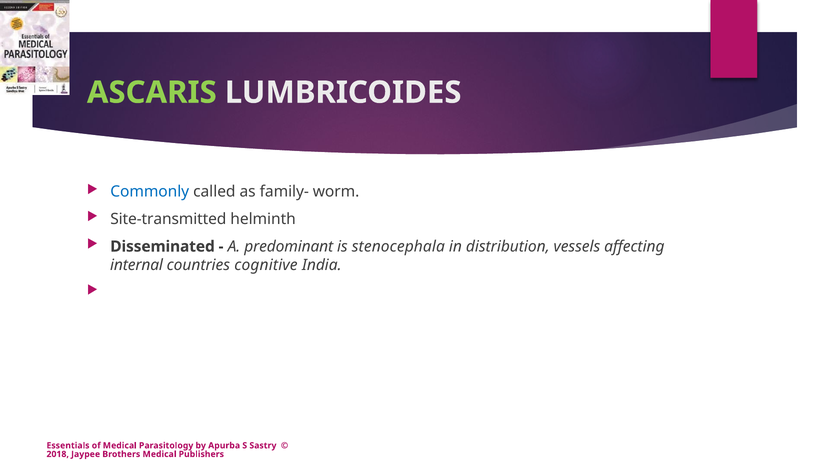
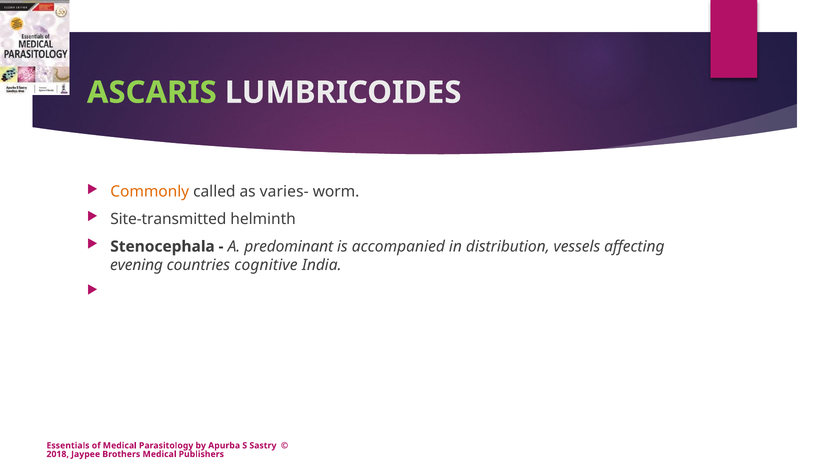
Commonly colour: blue -> orange (150, 192)
family-: family- -> varies- (284, 192)
Disseminated: Disseminated -> Stenocephala (162, 246)
stenocephala: stenocephala -> accompanied (398, 246)
internal: internal -> evening (137, 265)
